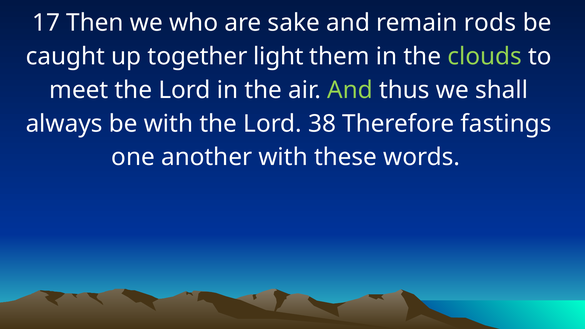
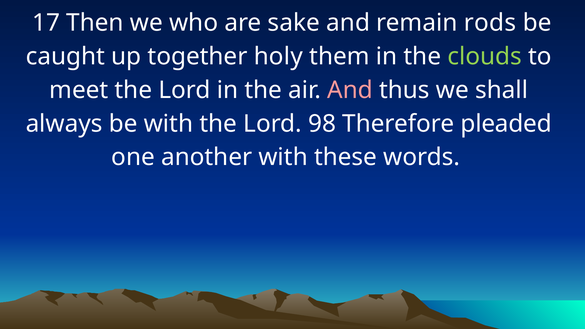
light: light -> holy (278, 56)
And colour: light green -> pink (350, 90)
38: 38 -> 98 (322, 124)
fastings: fastings -> pleaded (506, 124)
